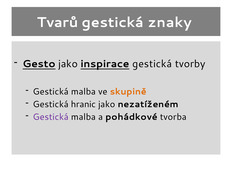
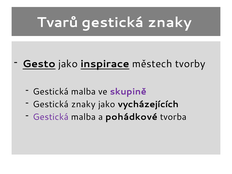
inspirace gestická: gestická -> městech (152, 64)
skupině colour: orange -> purple (128, 92)
hranic: hranic -> znaky (83, 104)
nezatíženém: nezatíženém -> vycházejících (148, 104)
